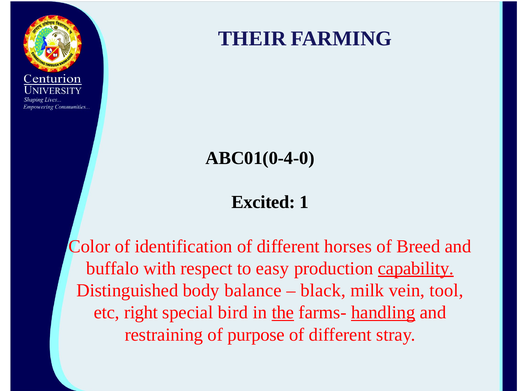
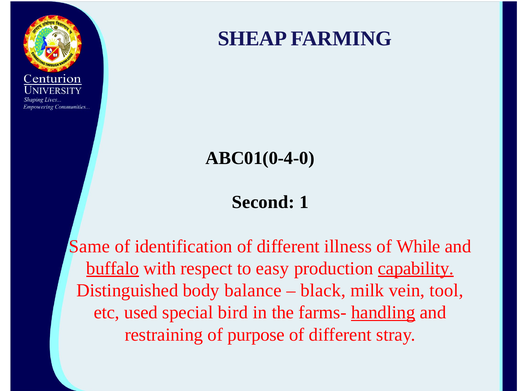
THEIR: THEIR -> SHEAP (252, 39)
Excited: Excited -> Second (263, 202)
Color: Color -> Same (89, 246)
horses: horses -> illness (348, 246)
Breed: Breed -> While (418, 246)
buffalo underline: none -> present (113, 268)
right: right -> used (141, 312)
the underline: present -> none (283, 312)
